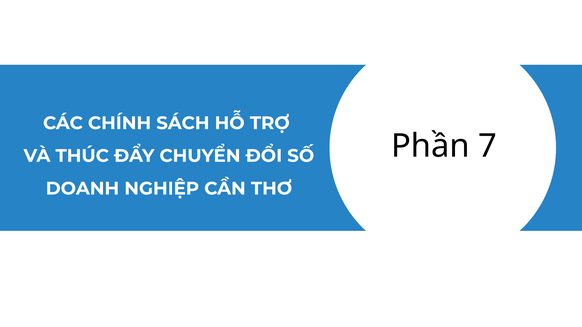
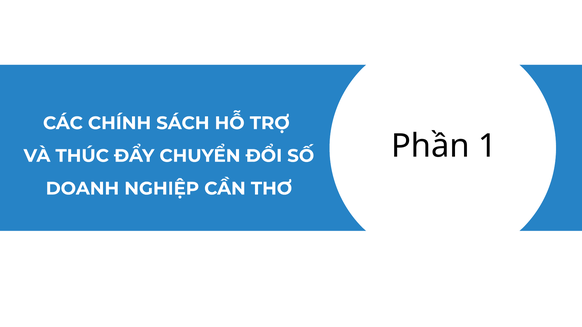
7: 7 -> 1 (488, 146)
